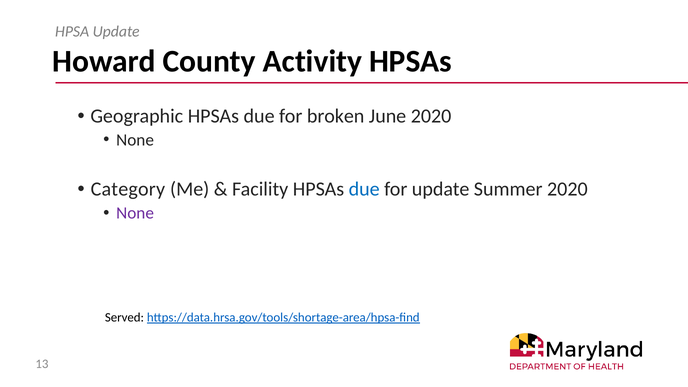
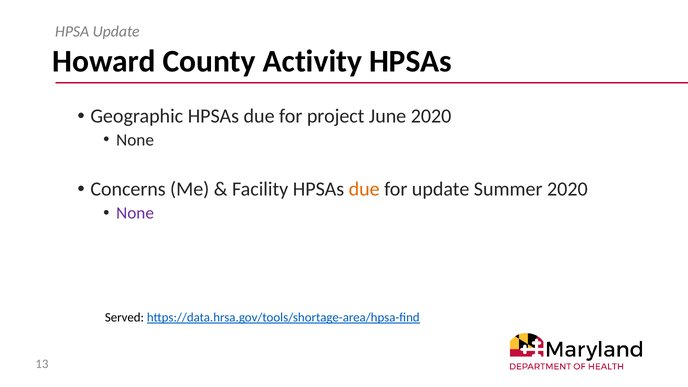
broken: broken -> project (336, 116)
Category: Category -> Concerns (128, 189)
due colour: blue -> orange (364, 189)
